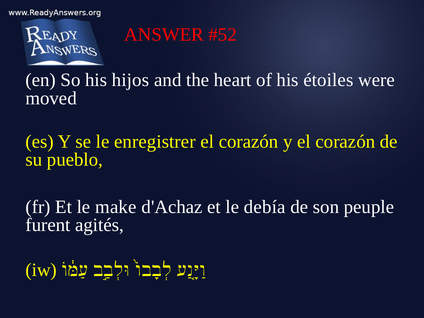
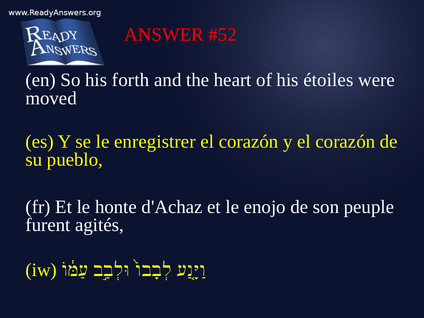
hijos: hijos -> forth (131, 80)
make: make -> honte (116, 207)
debía: debía -> enojo (265, 207)
